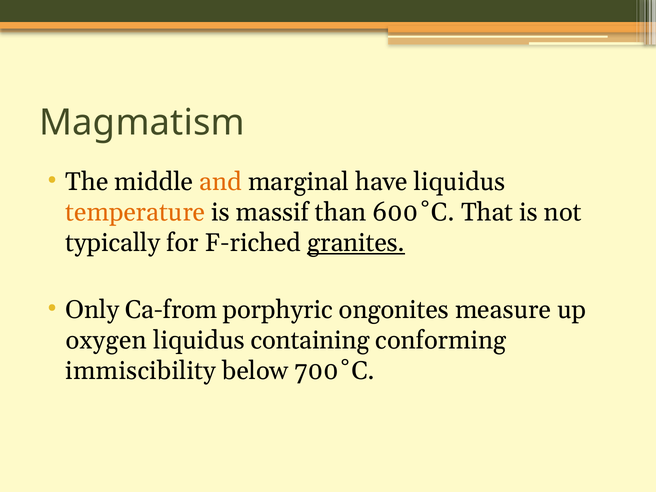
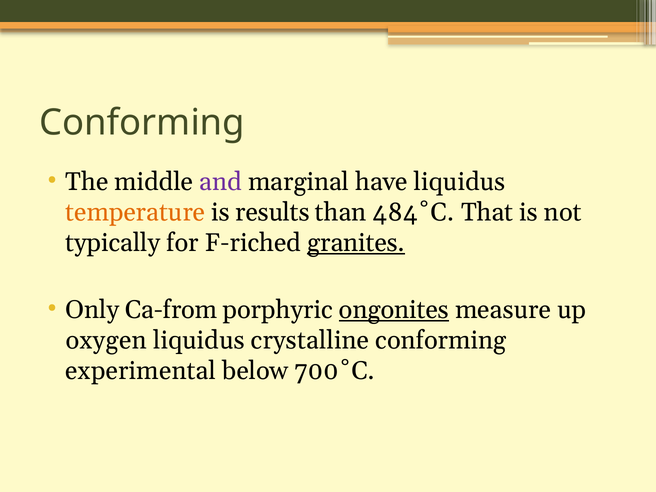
Magmatism: Magmatism -> Conforming (142, 123)
and colour: orange -> purple (221, 182)
massif: massif -> results (273, 212)
600˚C: 600˚C -> 484˚C (414, 212)
ongonites underline: none -> present (394, 310)
containing: containing -> crystalline (310, 340)
immiscibility: immiscibility -> experimental (141, 371)
